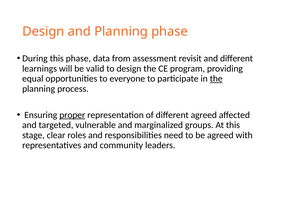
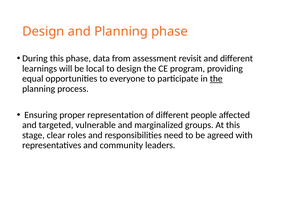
valid: valid -> local (95, 69)
proper underline: present -> none (72, 115)
different agreed: agreed -> people (204, 115)
